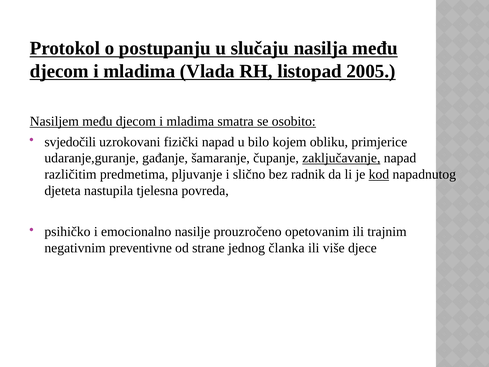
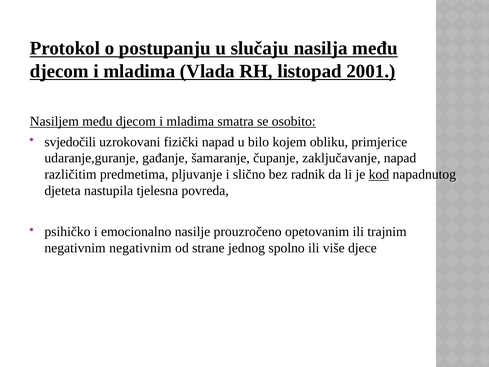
2005: 2005 -> 2001 (371, 71)
zaključavanje underline: present -> none (341, 158)
negativnim preventivne: preventivne -> negativnim (140, 248)
članka: članka -> spolno (287, 248)
